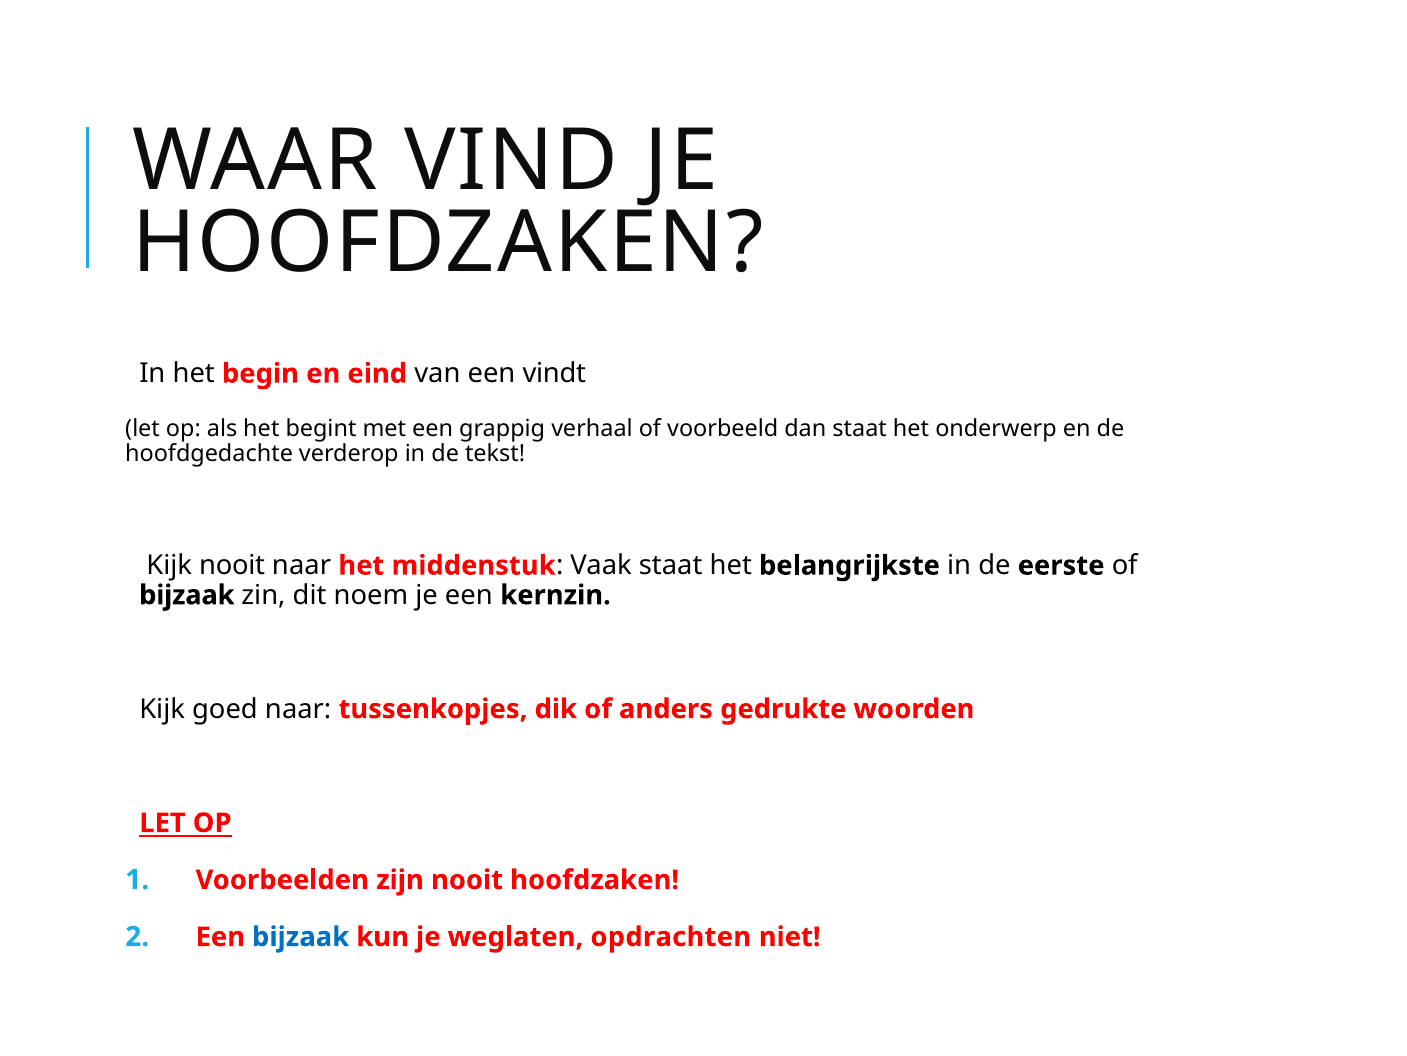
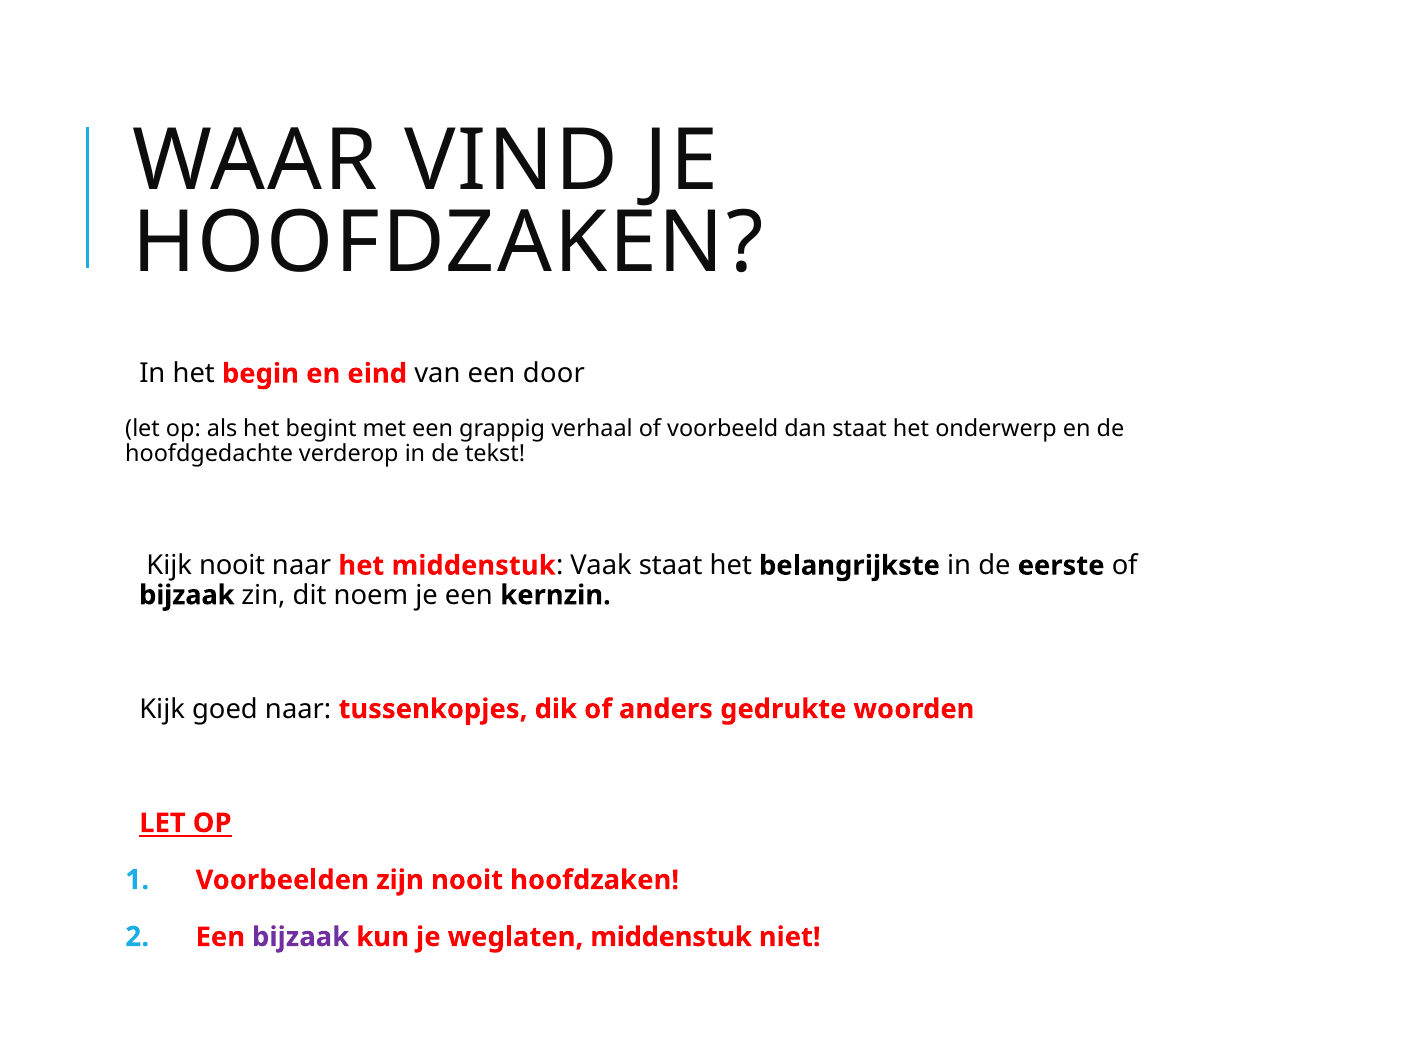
vindt: vindt -> door (554, 373)
bijzaak colour: blue -> purple (301, 936)
weglaten opdrachten: opdrachten -> middenstuk (671, 936)
